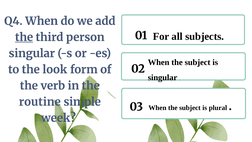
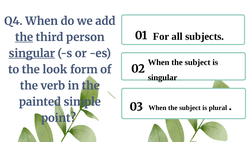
singular underline: none -> present (32, 53)
routine: routine -> painted (40, 102)
week: week -> point (59, 118)
